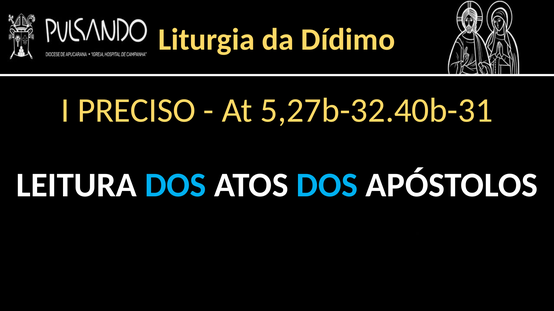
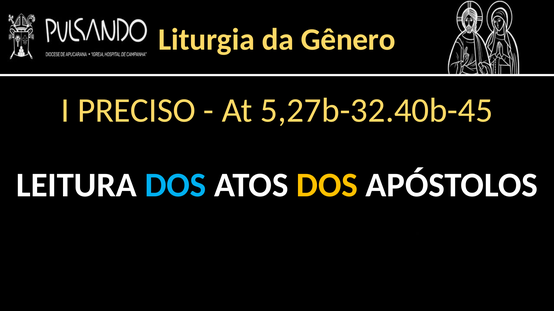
Dídimo: Dídimo -> Gênero (348, 40)
5,27b-32.40b-31: 5,27b-32.40b-31 -> 5,27b-32.40b-45 (377, 111)
DOS colour: light blue -> yellow (327, 185)
